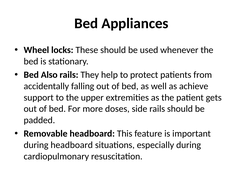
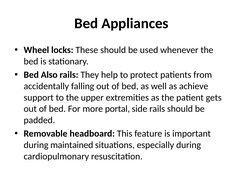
doses: doses -> portal (117, 109)
during headboard: headboard -> maintained (72, 145)
